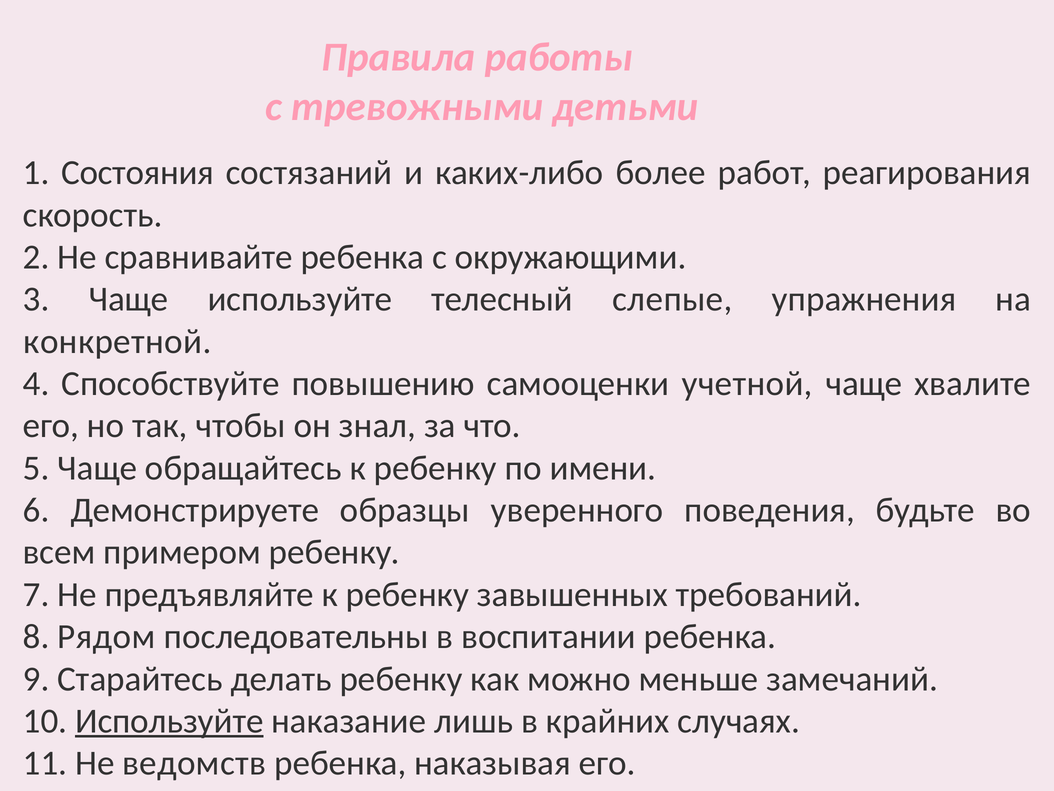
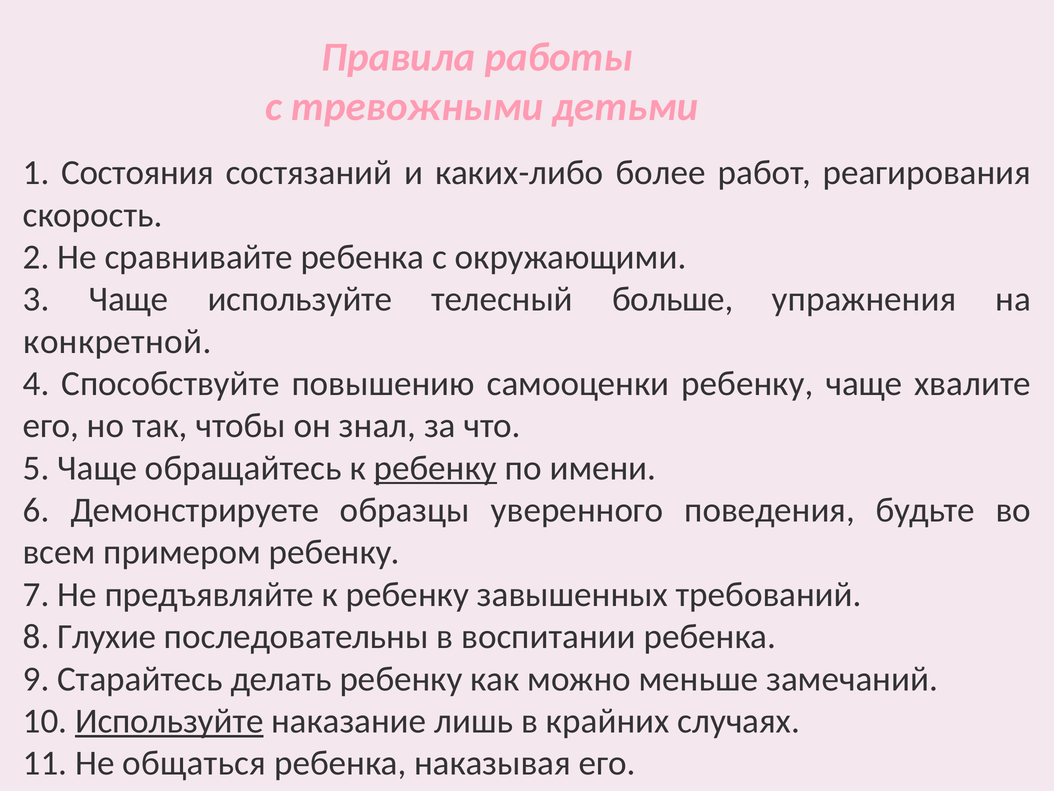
слепые: слепые -> больше (673, 299)
самооценки учетной: учетной -> ребенку (747, 383)
ребенку underline: none -> present (435, 468)
Рядом: Рядом -> Глухие (107, 636)
ведомств: ведомств -> общаться (194, 763)
